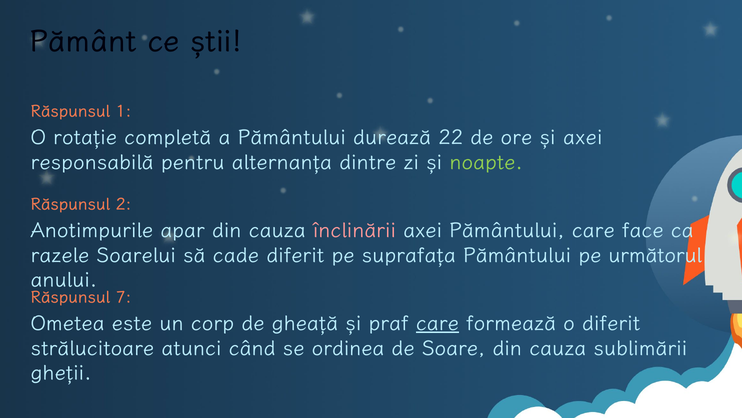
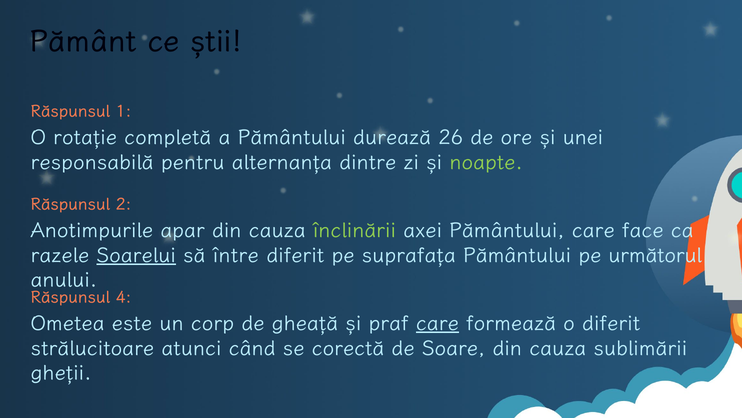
22: 22 -> 26 (451, 137)
și axei: axei -> unei (583, 137)
înclinării colour: pink -> light green (354, 230)
Soarelui underline: none -> present (136, 255)
cade: cade -> între (236, 255)
7: 7 -> 4 (124, 297)
ordinea: ordinea -> corectă (348, 348)
